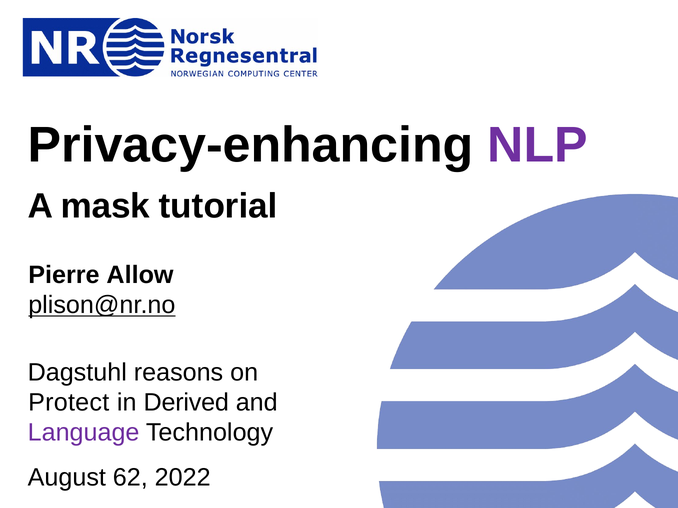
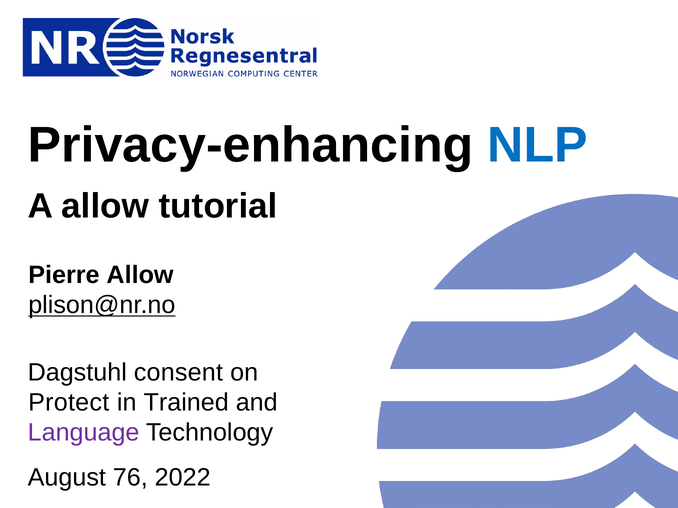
NLP colour: purple -> blue (538, 145)
A mask: mask -> allow (105, 206)
reasons: reasons -> consent (178, 373)
Derived: Derived -> Trained (186, 403)
62: 62 -> 76 (130, 478)
